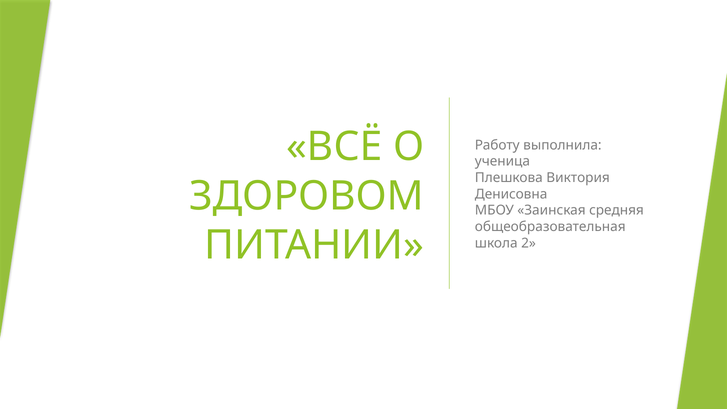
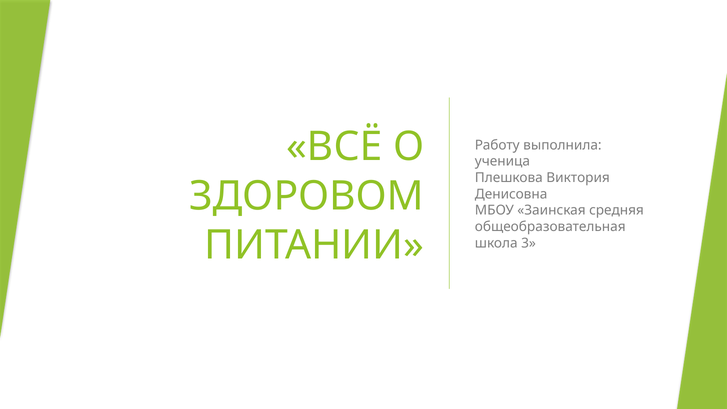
2: 2 -> 3 (529, 243)
